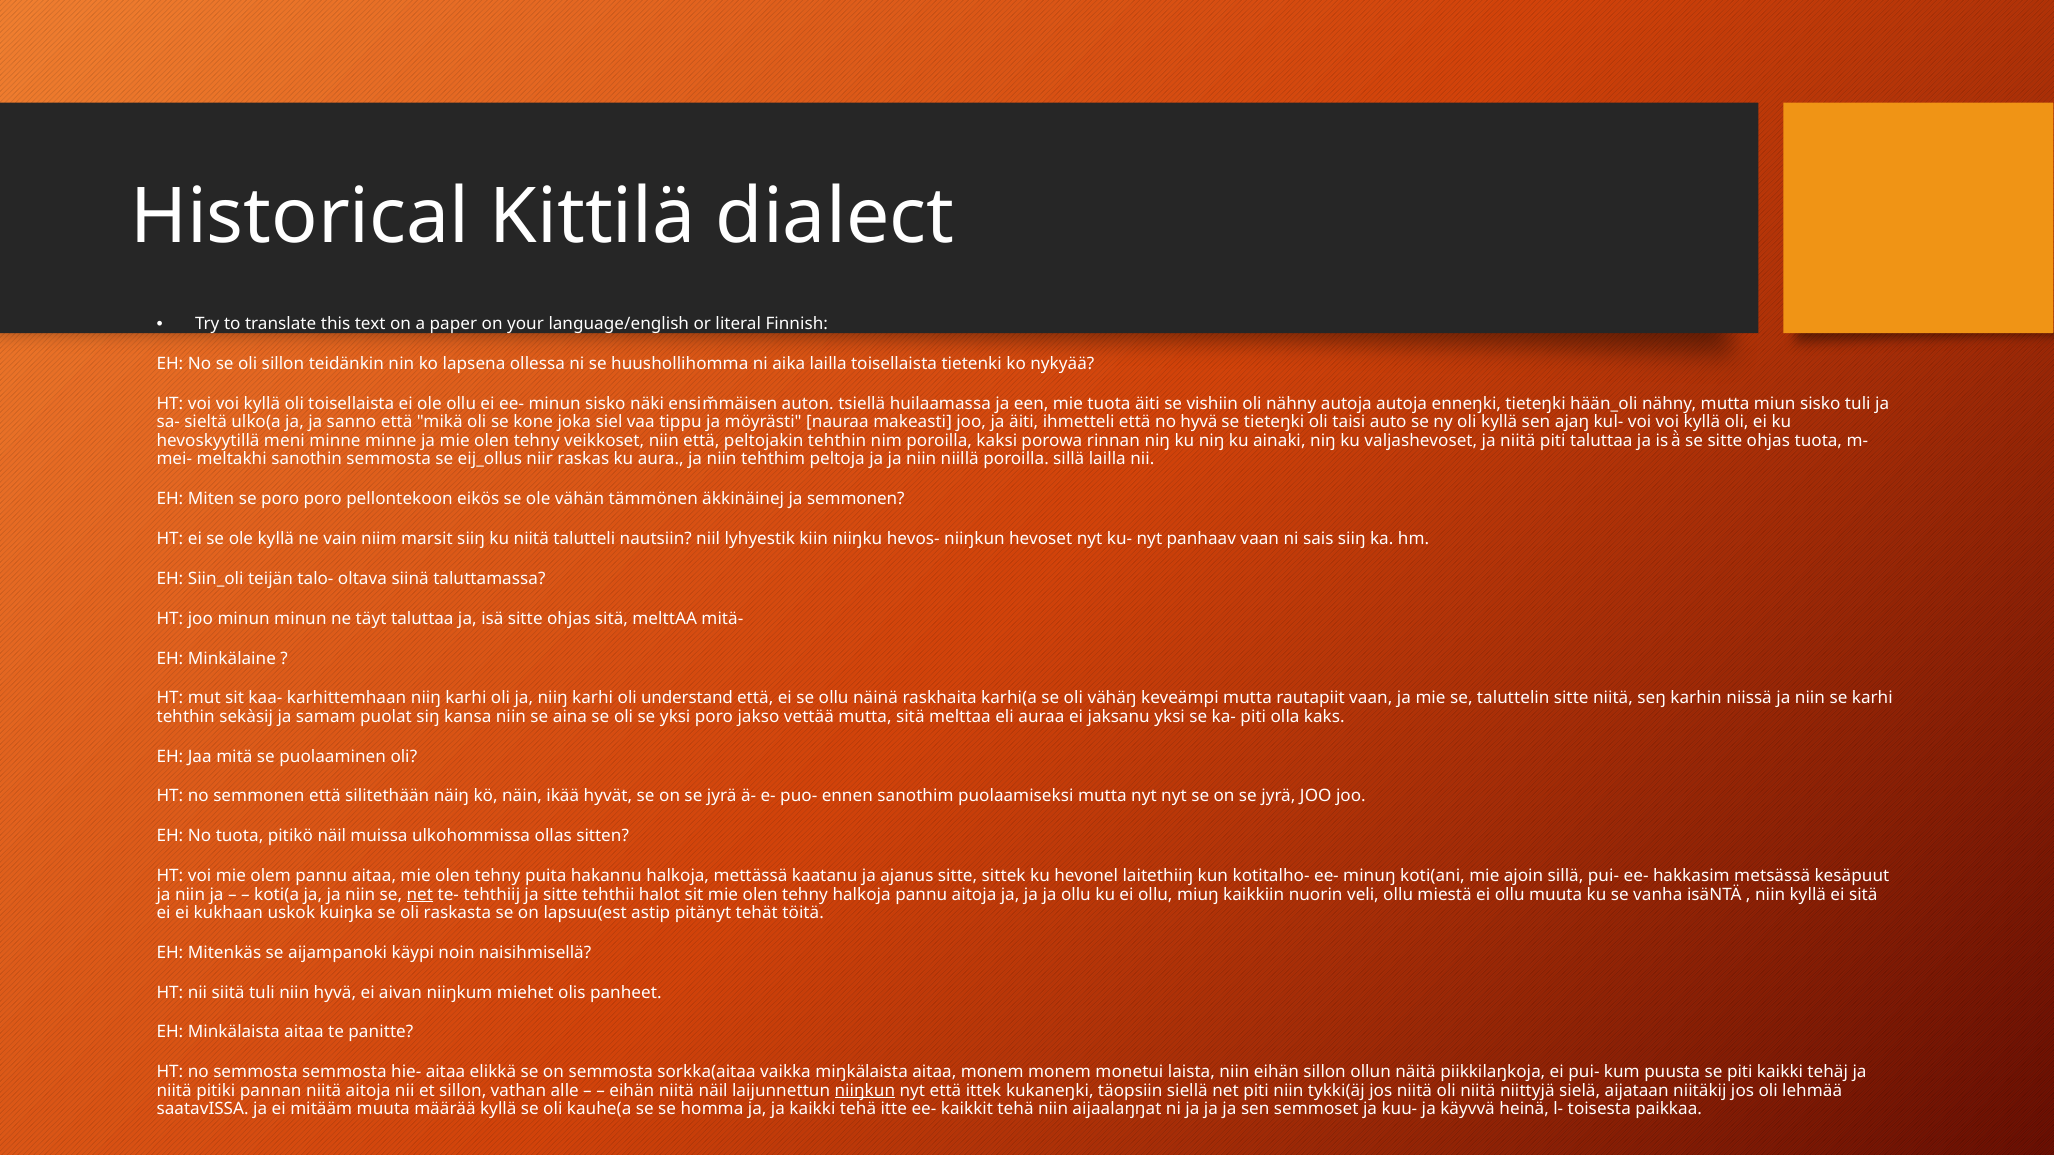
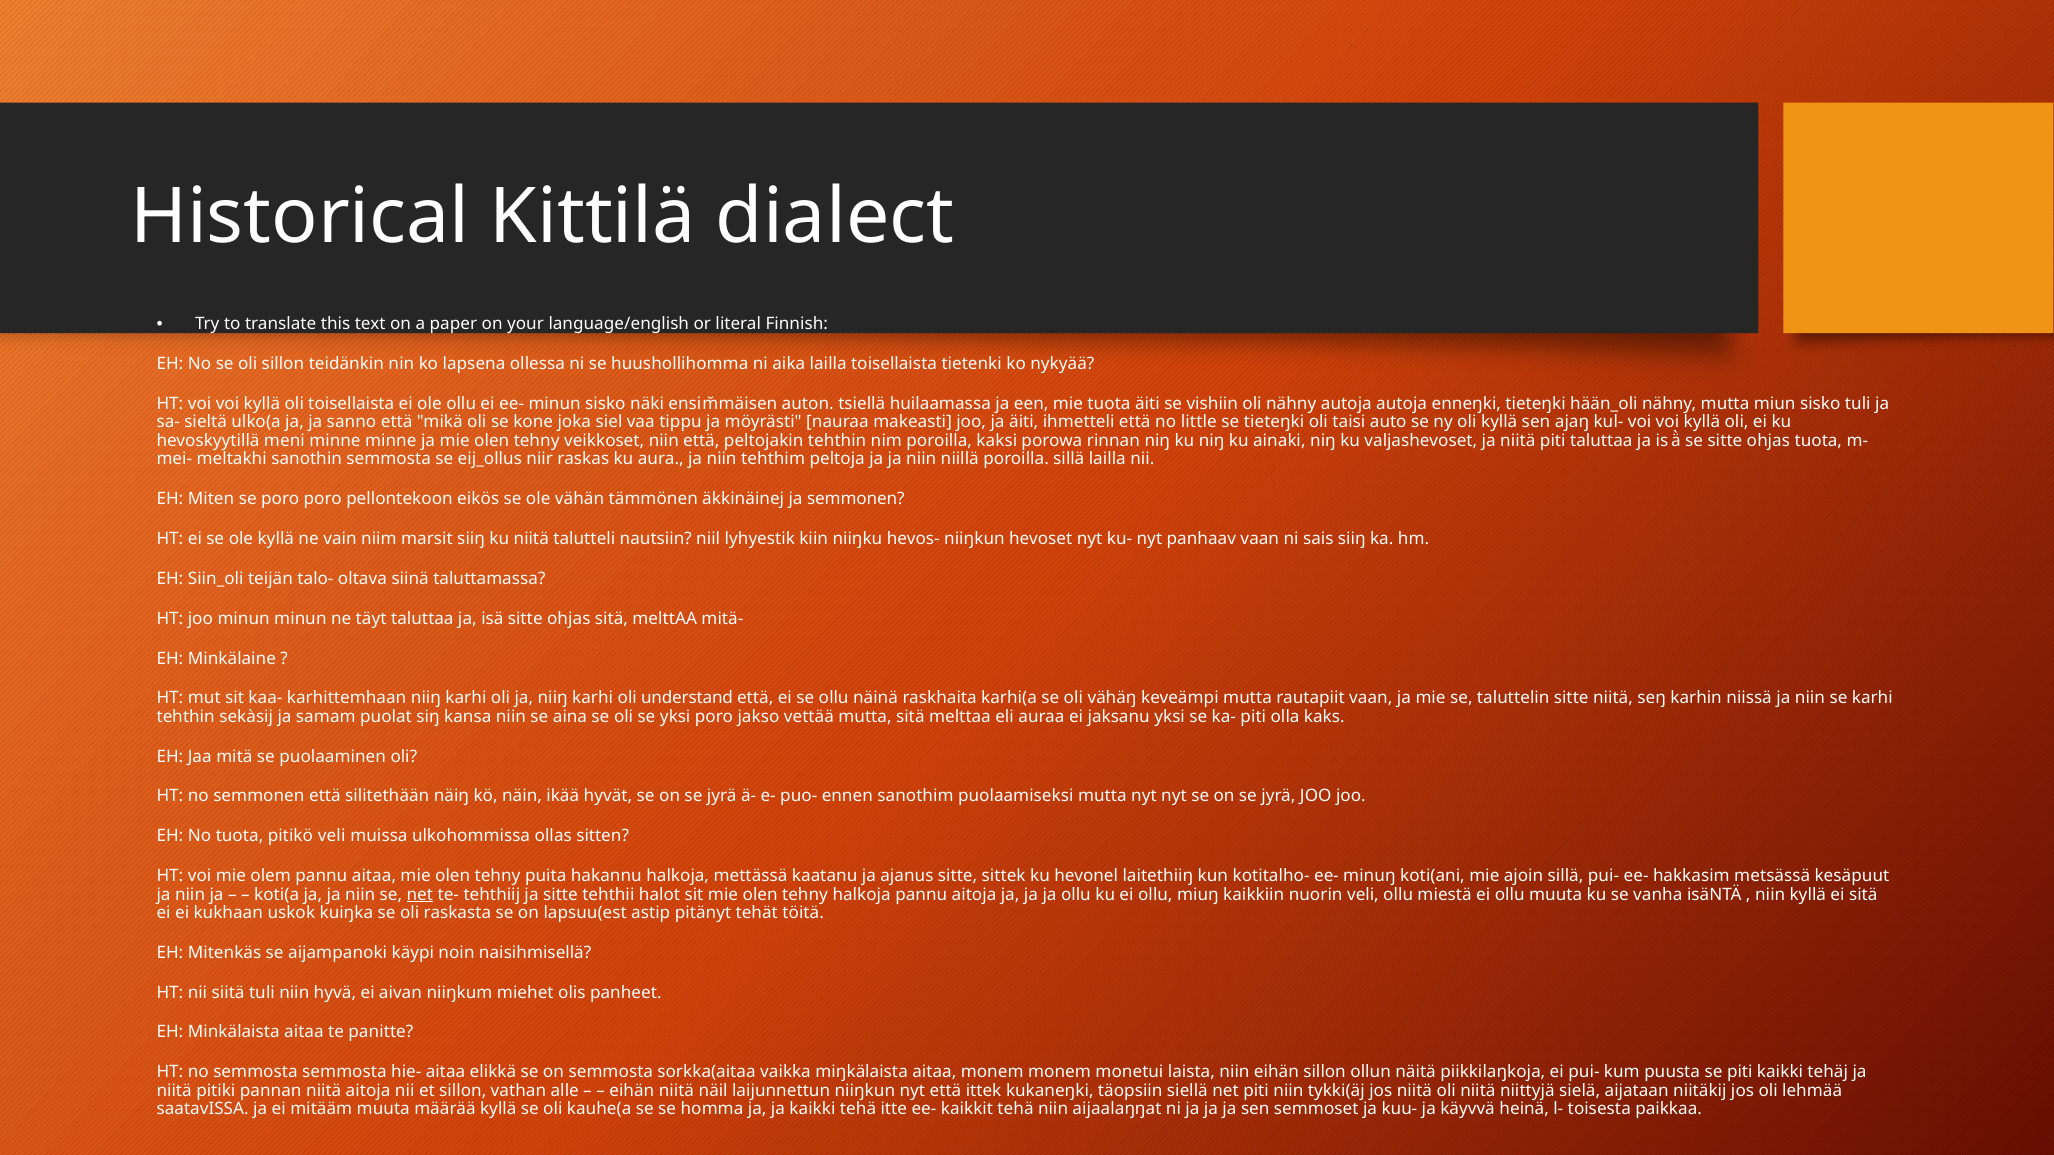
no hyvä: hyvä -> little (1199, 422)
pitikö näil: näil -> veli (332, 836)
niiŋkun underline: present -> none (865, 1091)
